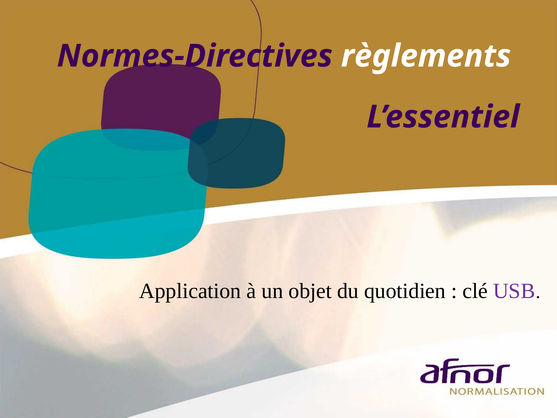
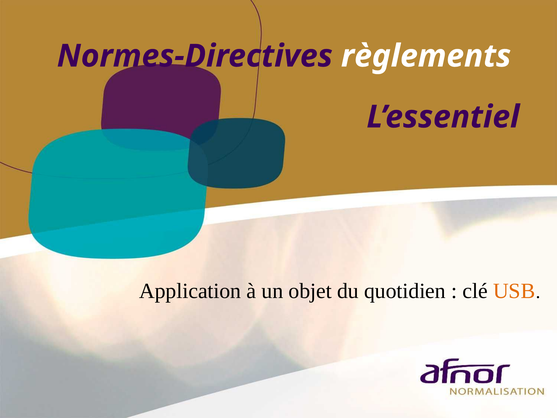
USB colour: purple -> orange (514, 291)
